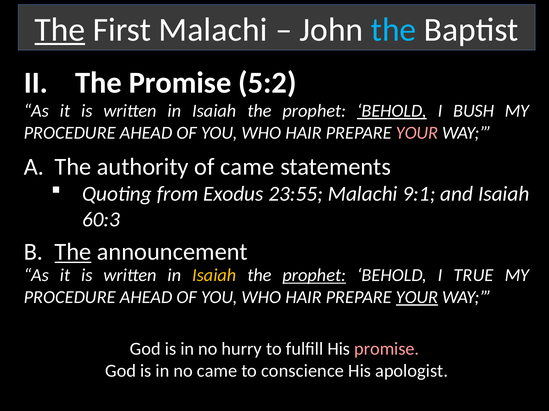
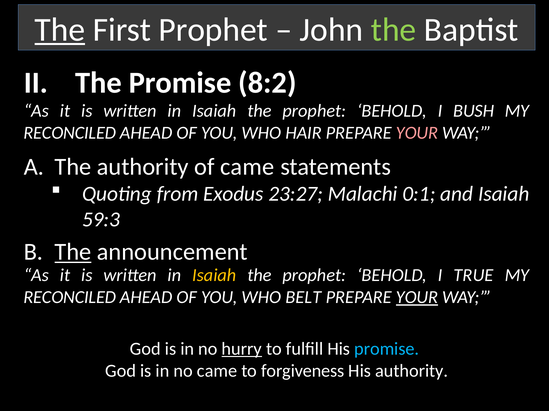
First Malachi: Malachi -> Prophet (213, 30)
the colour: light blue -> light green (394, 30)
5:2: 5:2 -> 8:2 (267, 83)
BEHOLD underline: present -> none (392, 111)
PROCEDURE: PROCEDURE -> RECONCILED (70, 133)
23:55: 23:55 -> 23:27 (296, 194)
9:1: 9:1 -> 0:1 (419, 194)
60:3: 60:3 -> 59:3 (101, 220)
prophet underline: present -> none (314, 276)
PROCEDURE: PROCEDURE -> RECONCILED (70, 298)
HAIR: HAIR -> BELT (303, 298)
hurry underline: none -> present (242, 349)
promise colour: pink -> light blue (387, 349)
conscience: conscience -> forgiveness (303, 371)
His apologist: apologist -> authority (412, 371)
